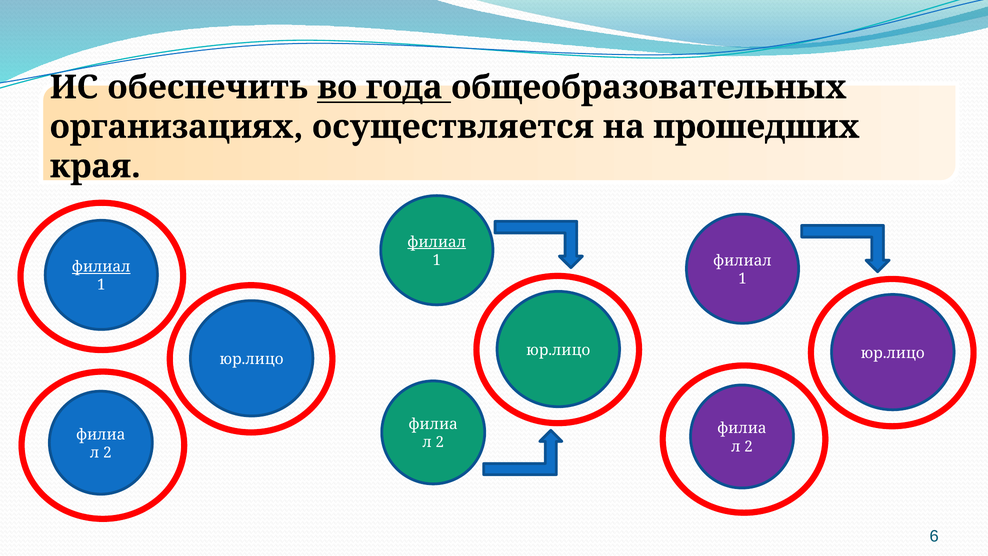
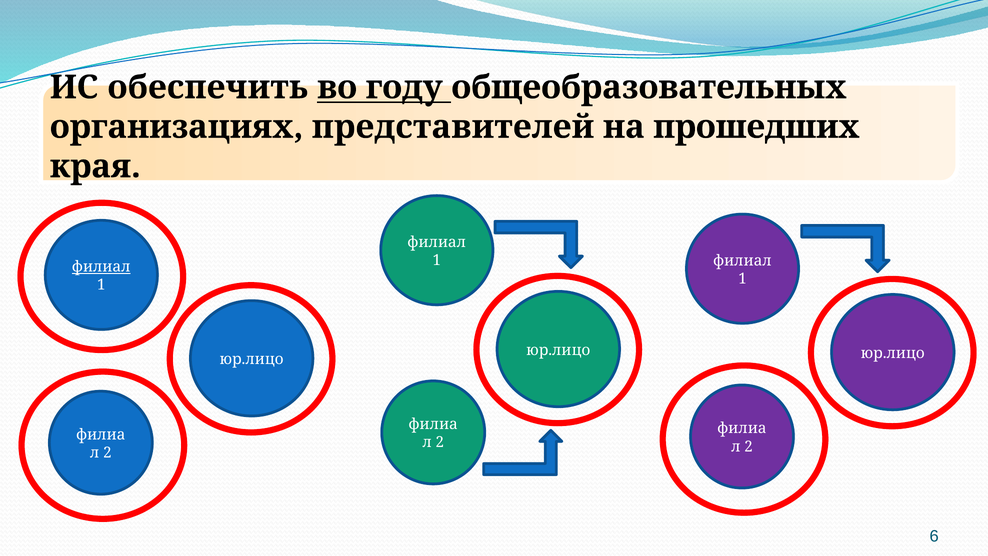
года: года -> году (404, 87)
осуществляется: осуществляется -> представителей (453, 127)
филиал underline: present -> none (437, 242)
